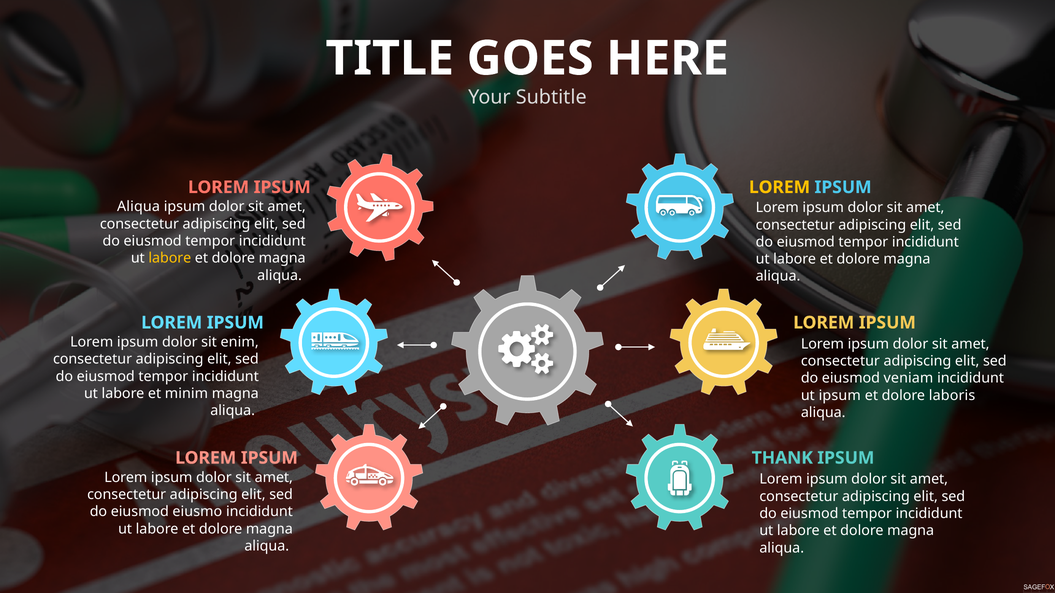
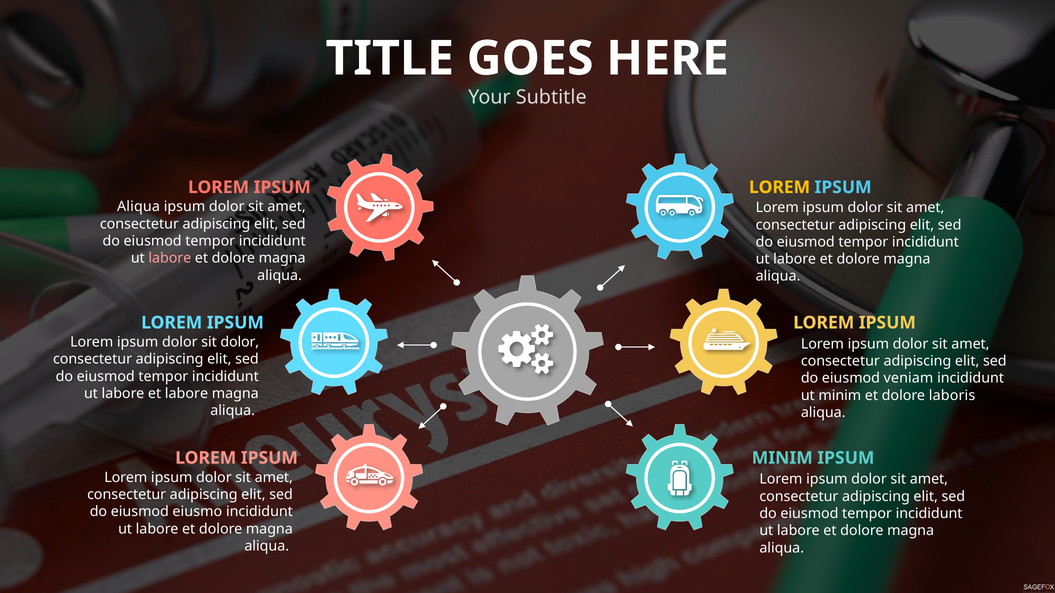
labore colour: yellow -> pink (170, 258)
sit enim: enim -> dolor (240, 342)
et minim: minim -> labore (186, 394)
ut ipsum: ipsum -> minim (840, 396)
THANK: THANK -> MINIM (782, 458)
